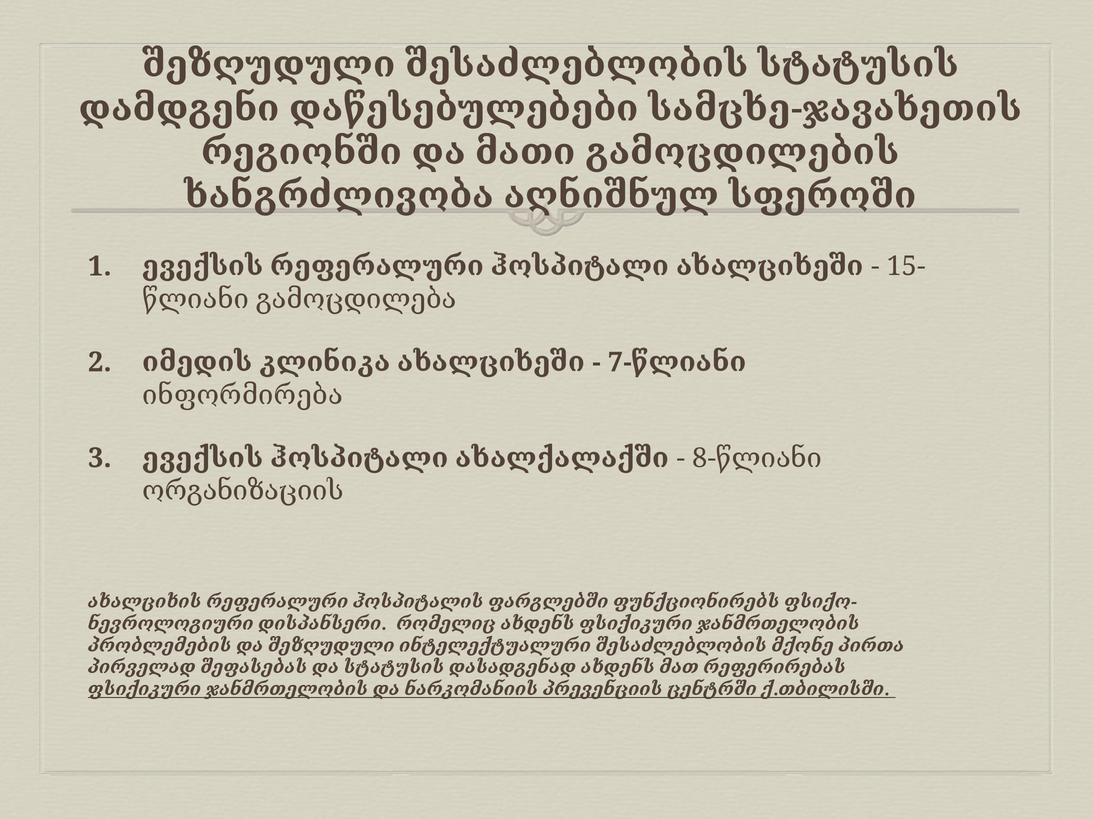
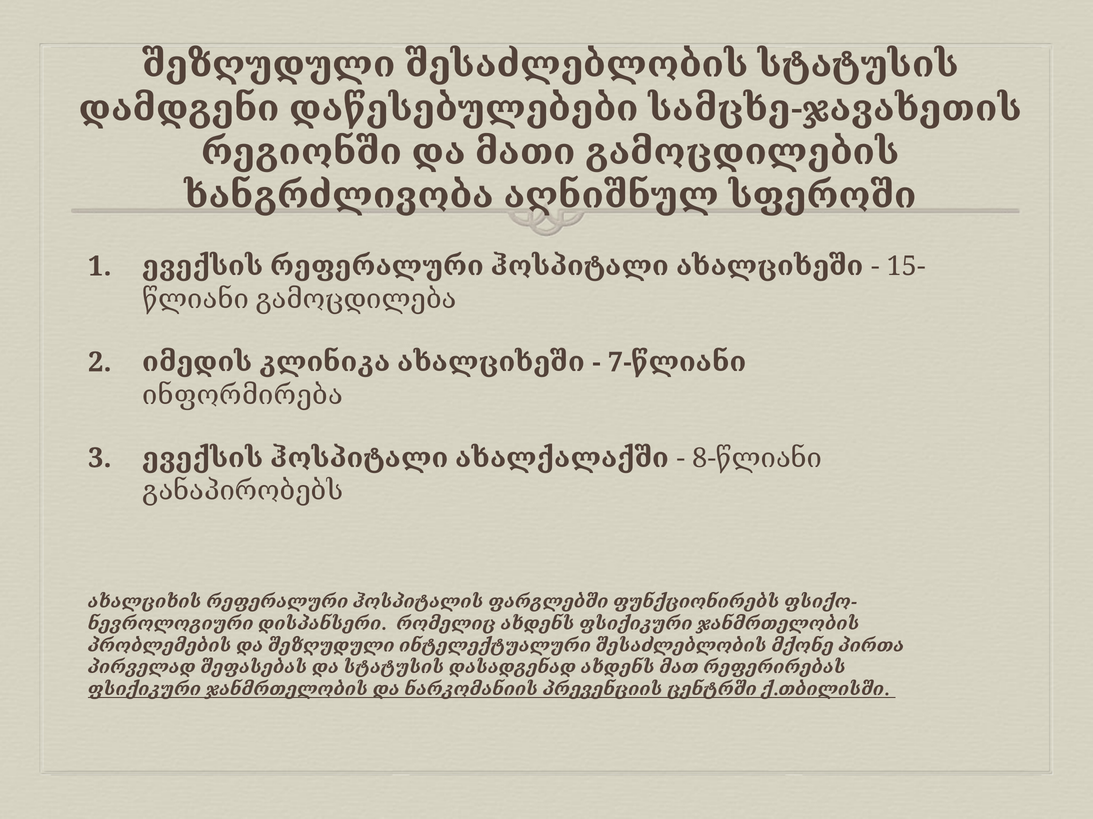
ორგანიზაციის: ორგანიზაციის -> განაპირობებს (243, 491)
